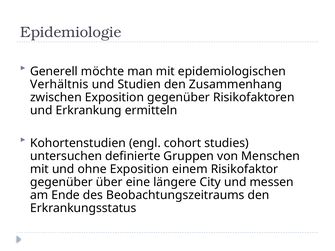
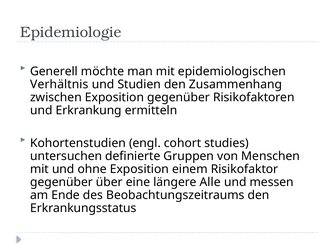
City: City -> Alle (210, 182)
